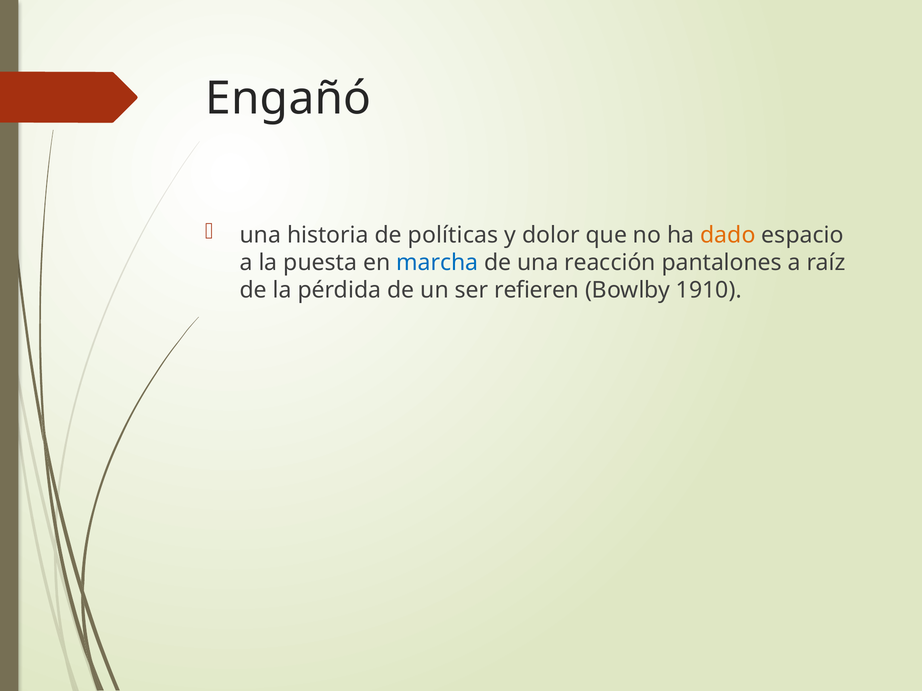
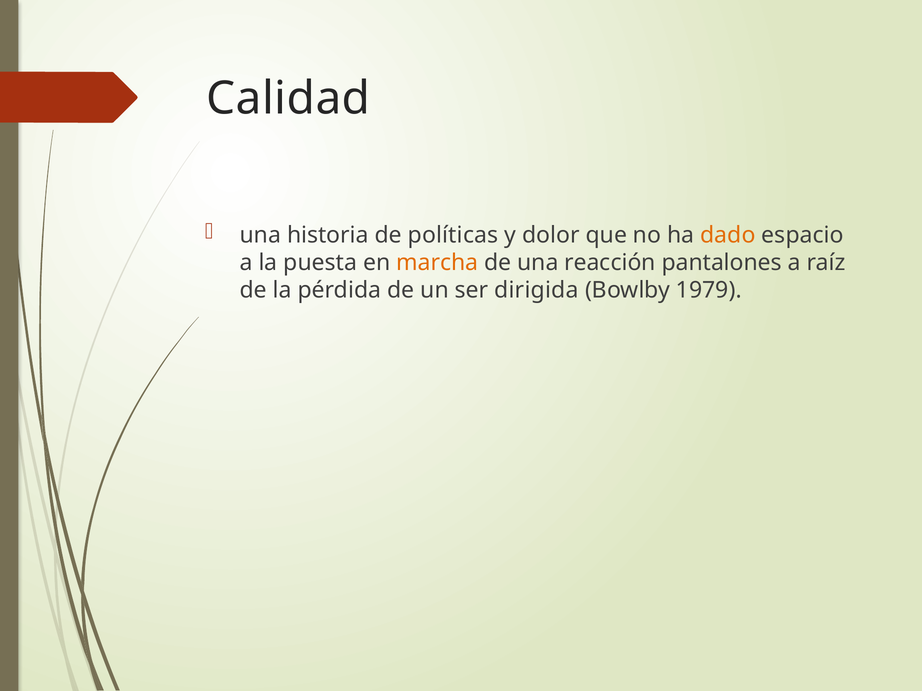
Engañó: Engañó -> Calidad (288, 98)
marcha colour: blue -> orange (437, 263)
refieren: refieren -> dirigida (537, 291)
1910: 1910 -> 1979 (709, 291)
